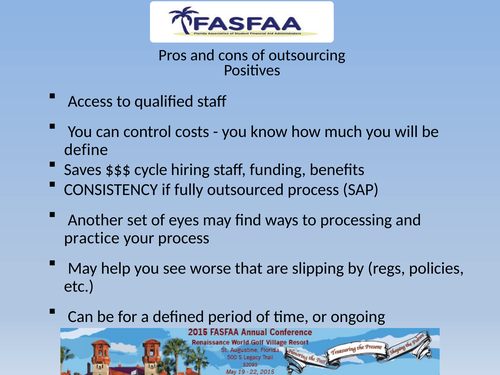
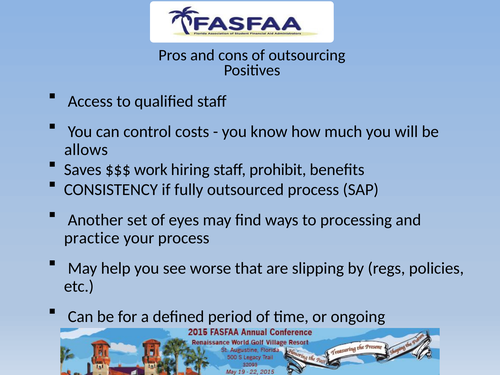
define: define -> allows (86, 150)
cycle: cycle -> work (151, 170)
funding: funding -> prohibit (278, 170)
